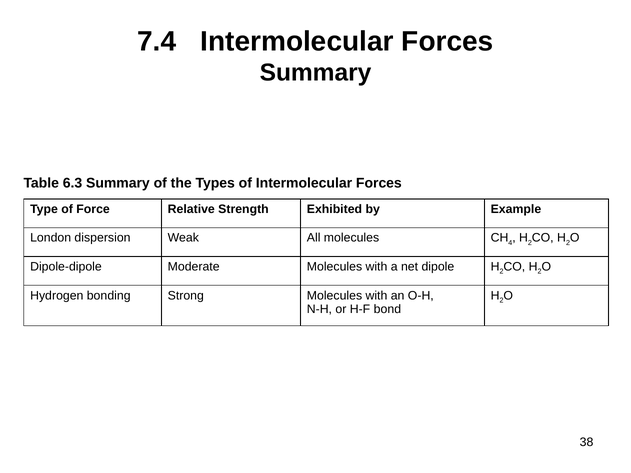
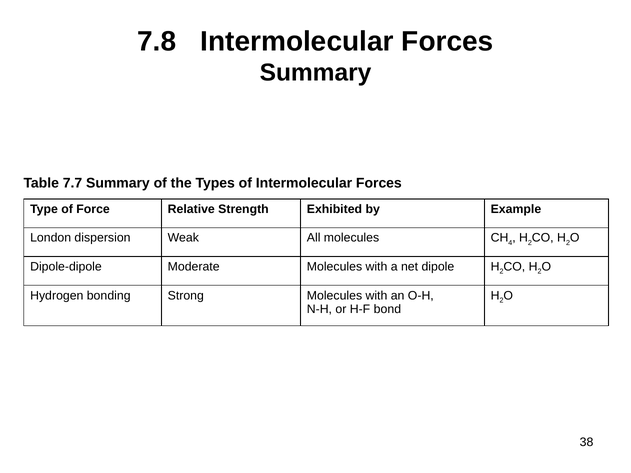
7.4: 7.4 -> 7.8 (157, 41)
6.3: 6.3 -> 7.7 (73, 183)
